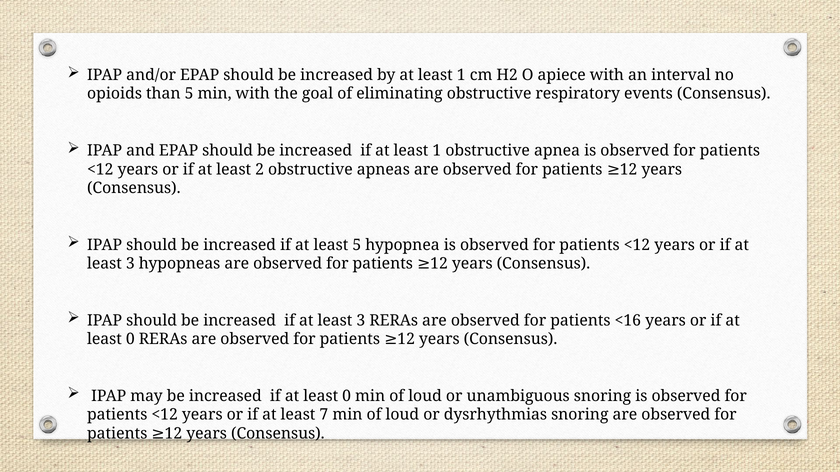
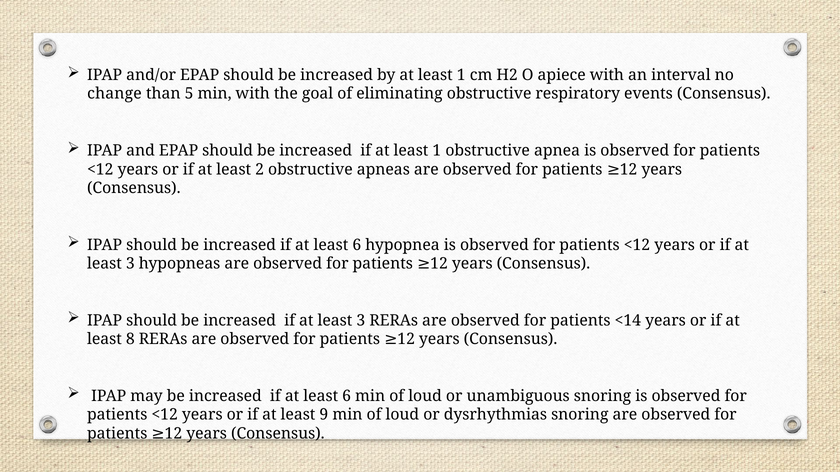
opioids: opioids -> change (114, 94)
5: 5 -> 6 (357, 245)
<16: <16 -> <14 (628, 321)
0: 0 -> 8 (130, 340)
0: 0 -> 6 (347, 396)
7: 7 -> 9 (324, 415)
